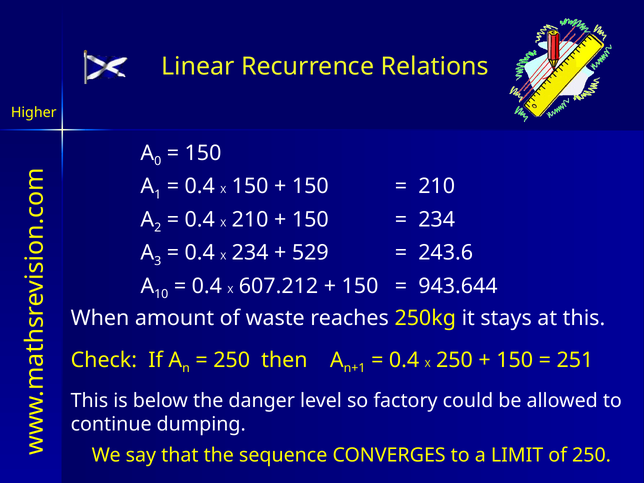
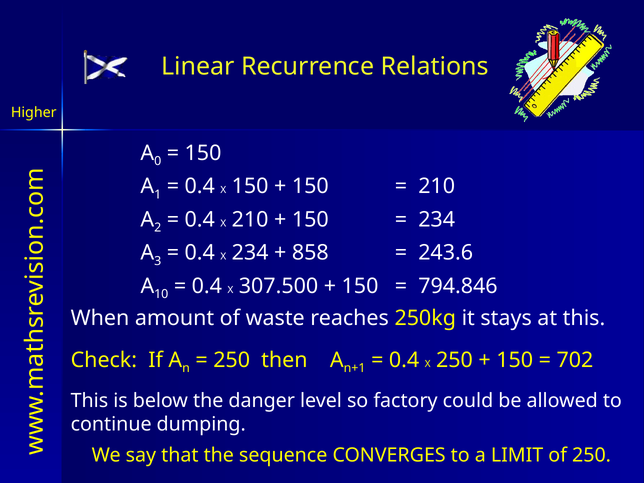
529: 529 -> 858 (310, 253)
607.212: 607.212 -> 307.500 (279, 286)
943.644: 943.644 -> 794.846 (458, 286)
251: 251 -> 702 (575, 360)
